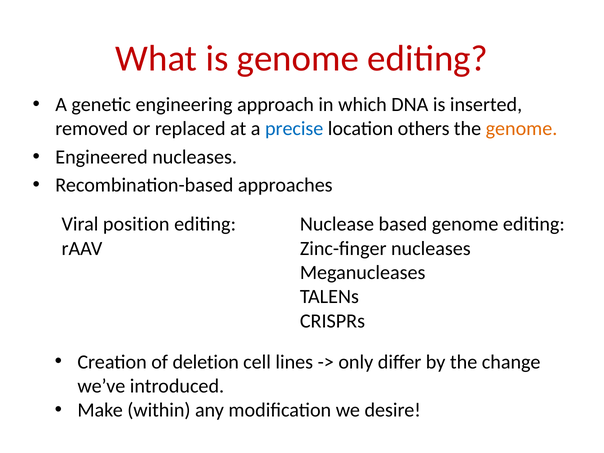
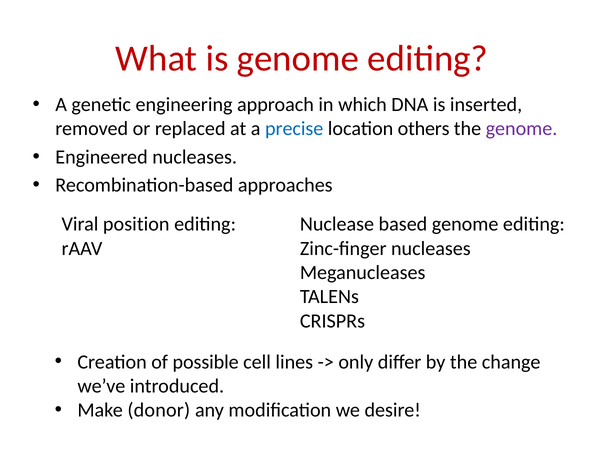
genome colour: orange -> purple (522, 129)
deletion: deletion -> possible (206, 362)
within: within -> donor (159, 410)
